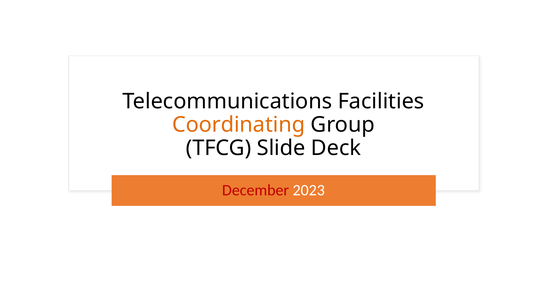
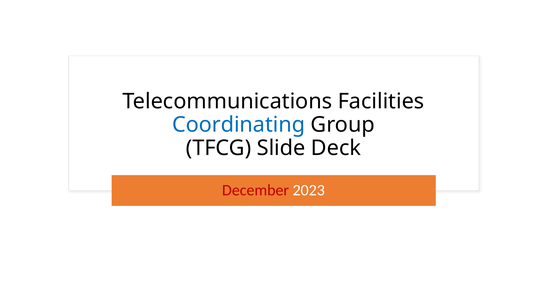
Coordinating colour: orange -> blue (239, 125)
